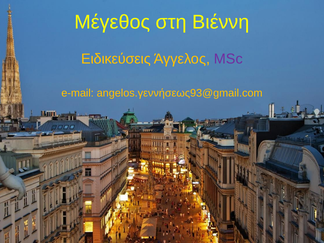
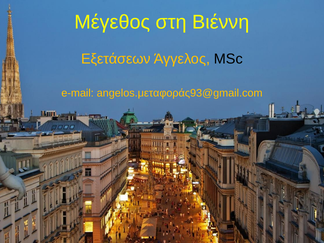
Ειδικεύσεις: Ειδικεύσεις -> Εξετάσεων (116, 59)
MSc colour: purple -> black (228, 59)
angelos.γεννήσεως93@gmail.com: angelos.γεννήσεως93@gmail.com -> angelos.μεταφοράς93@gmail.com (180, 93)
